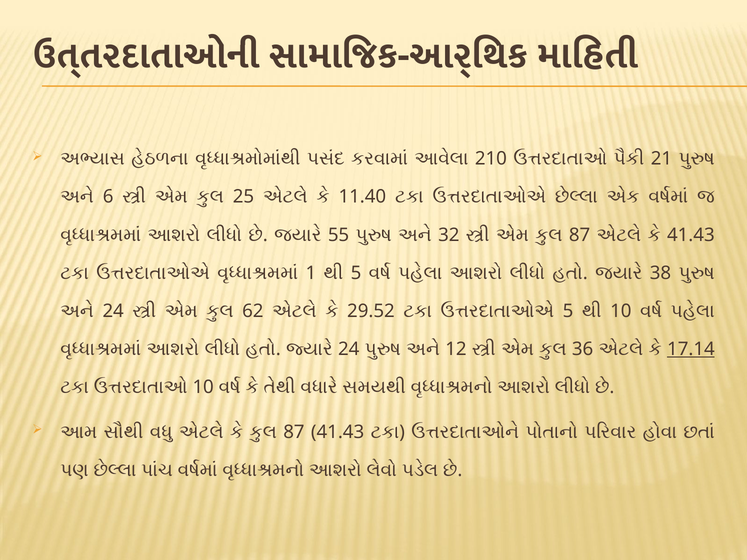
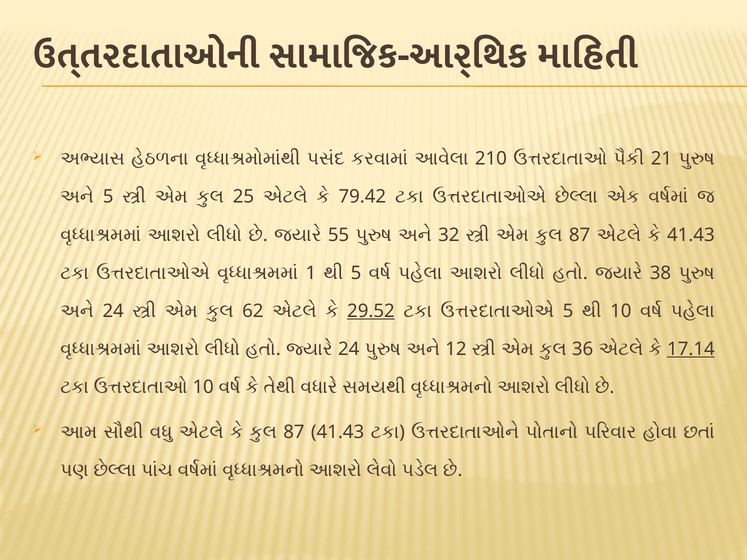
6: 6 -> 5 (108, 197)
11.40: 11.40 -> 79.42 (362, 197)
29.52 underline: none -> present (371, 311)
